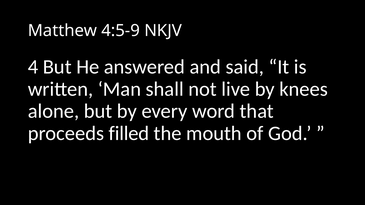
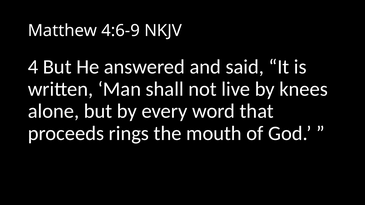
4:5-9: 4:5-9 -> 4:6-9 (121, 31)
filled: filled -> rings (129, 133)
